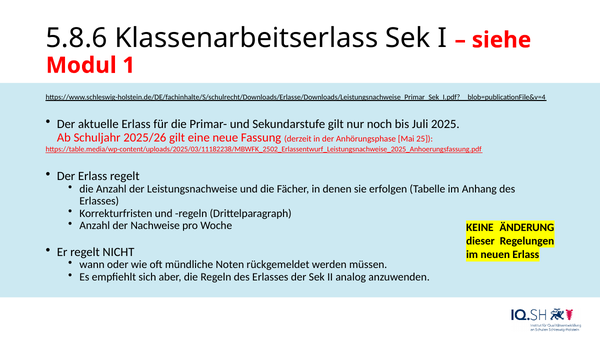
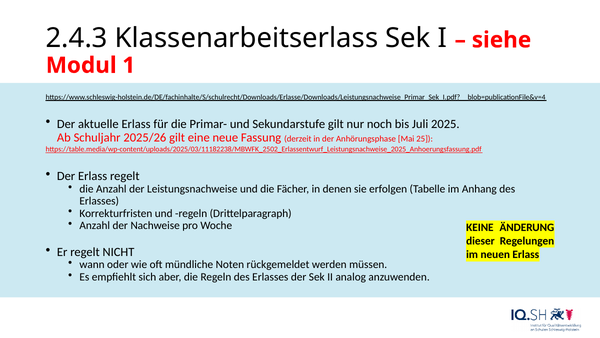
5.8.6: 5.8.6 -> 2.4.3 (77, 38)
